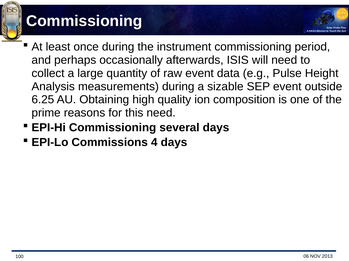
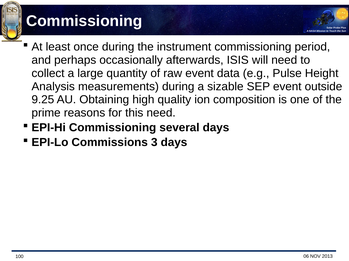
6.25: 6.25 -> 9.25 (43, 100)
4: 4 -> 3 (154, 143)
